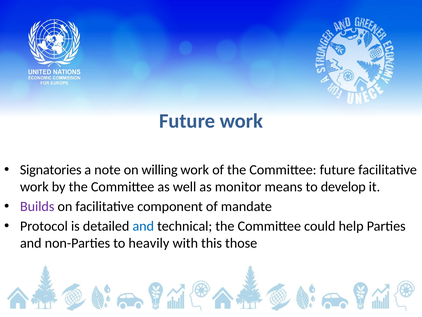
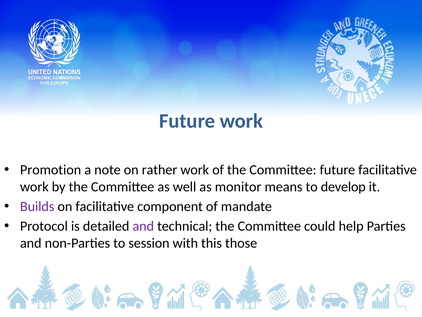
Signatories: Signatories -> Promotion (51, 170)
willing: willing -> rather (160, 170)
and colour: blue -> purple (143, 226)
heavily: heavily -> session (149, 243)
